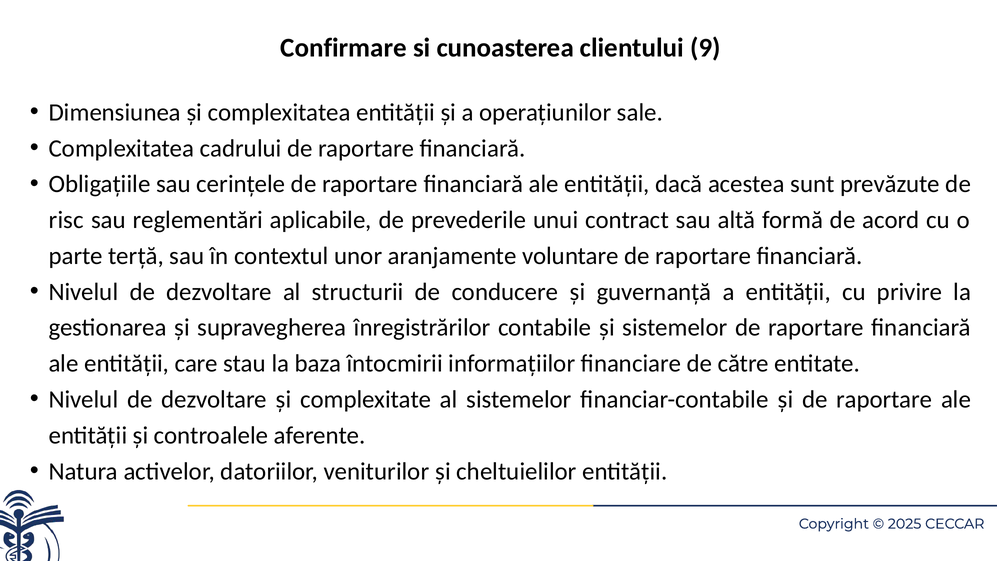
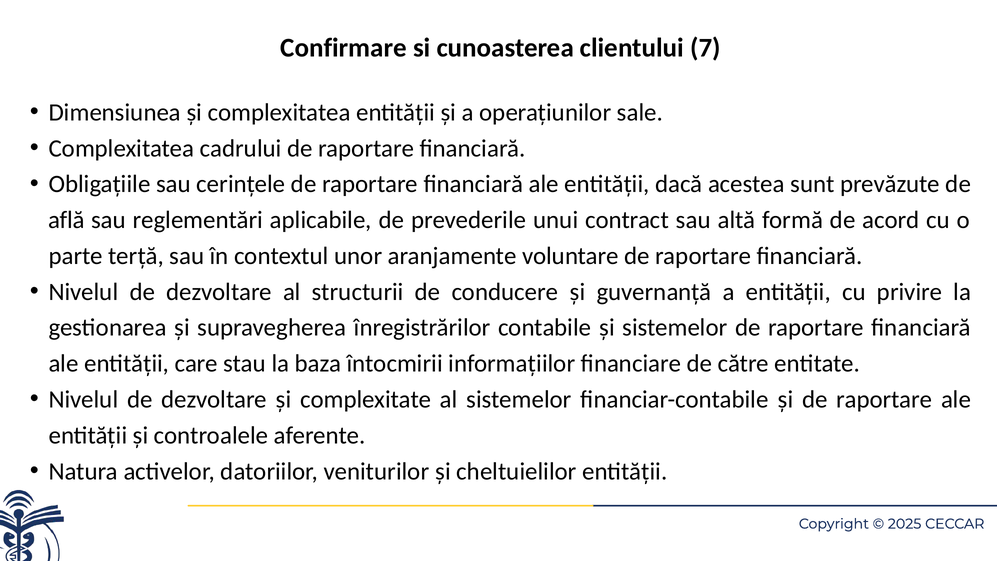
9: 9 -> 7 (705, 48)
risc: risc -> află (66, 220)
